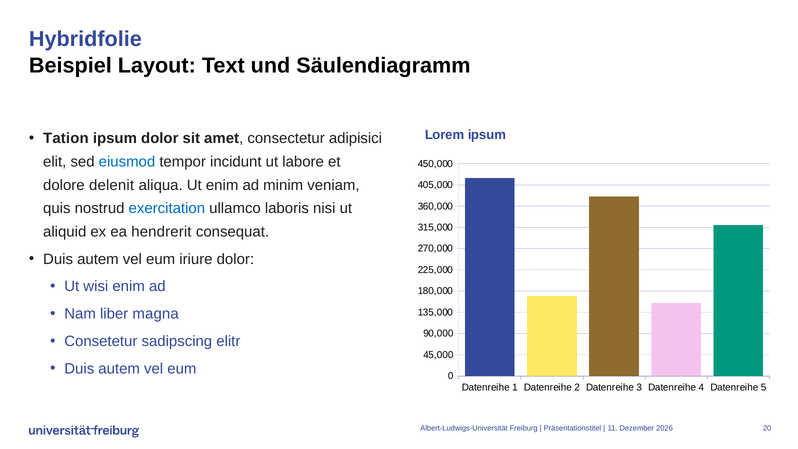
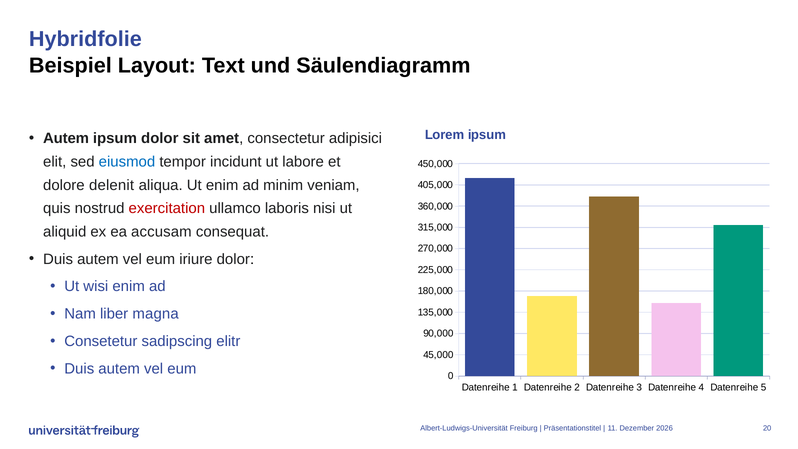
Tation: Tation -> Autem (66, 138)
exercitation colour: blue -> red (167, 208)
hendrerit: hendrerit -> accusam (161, 232)
